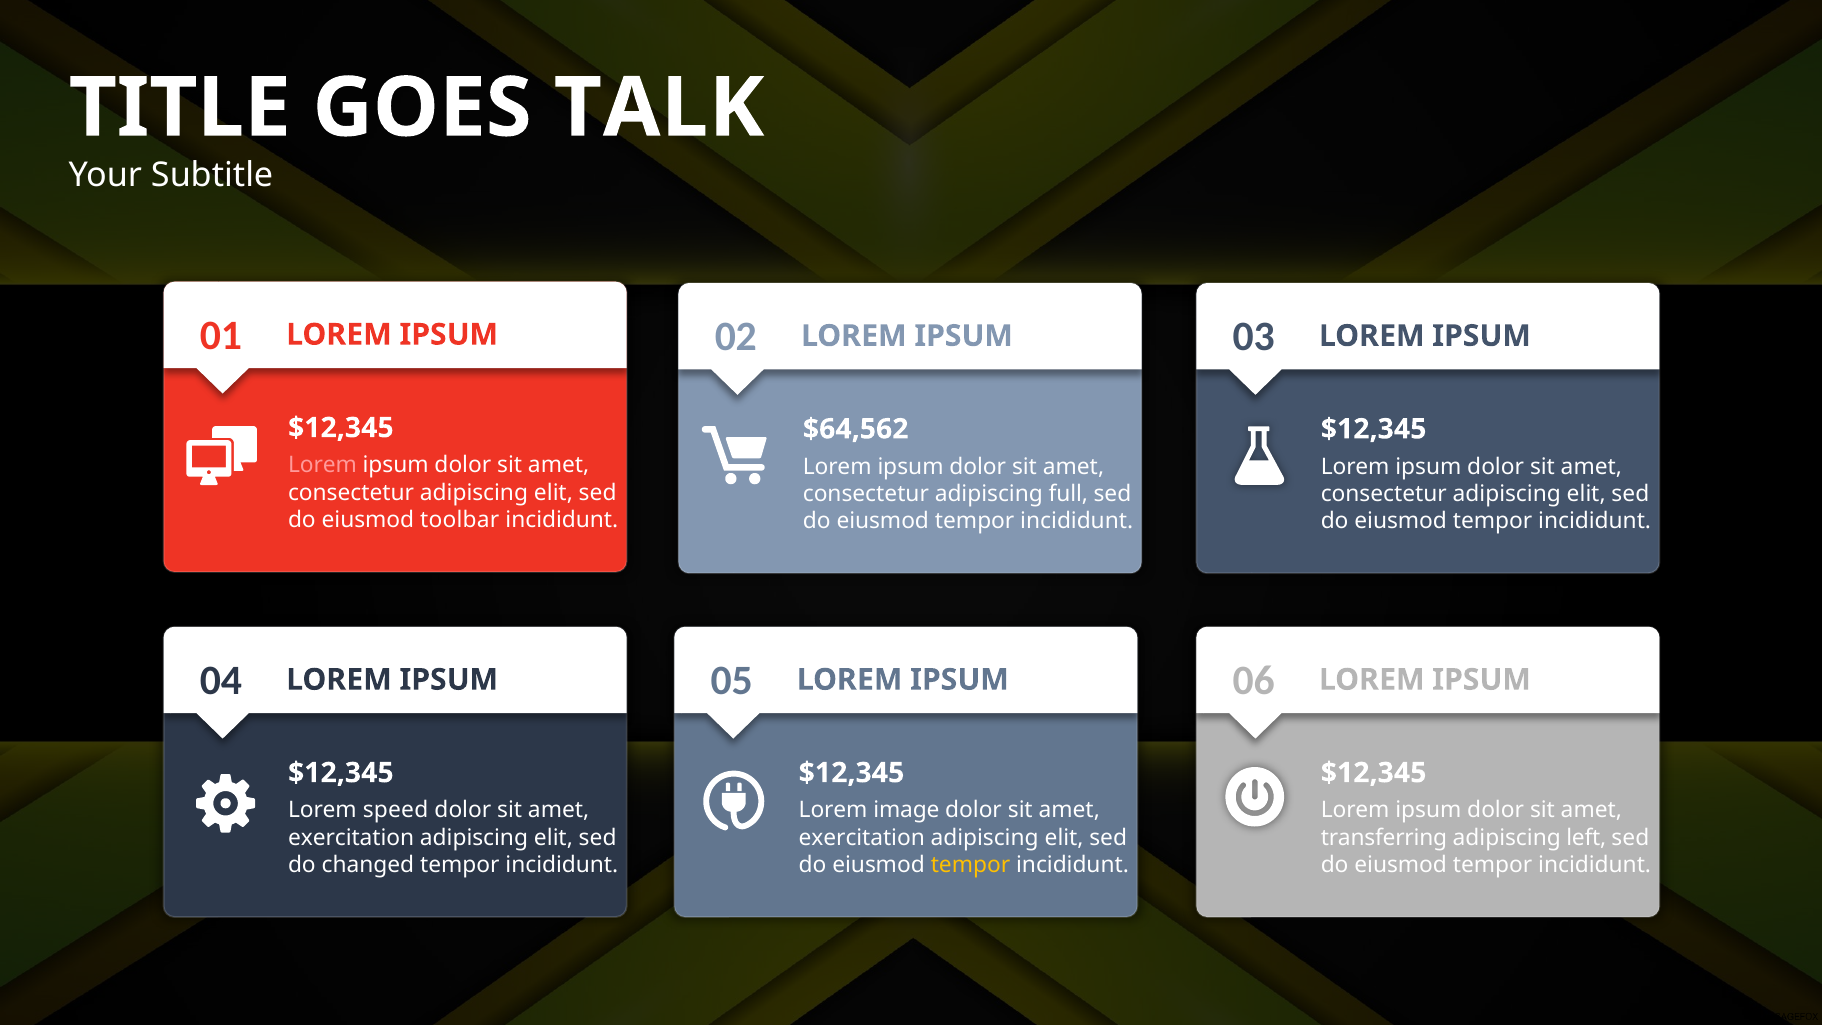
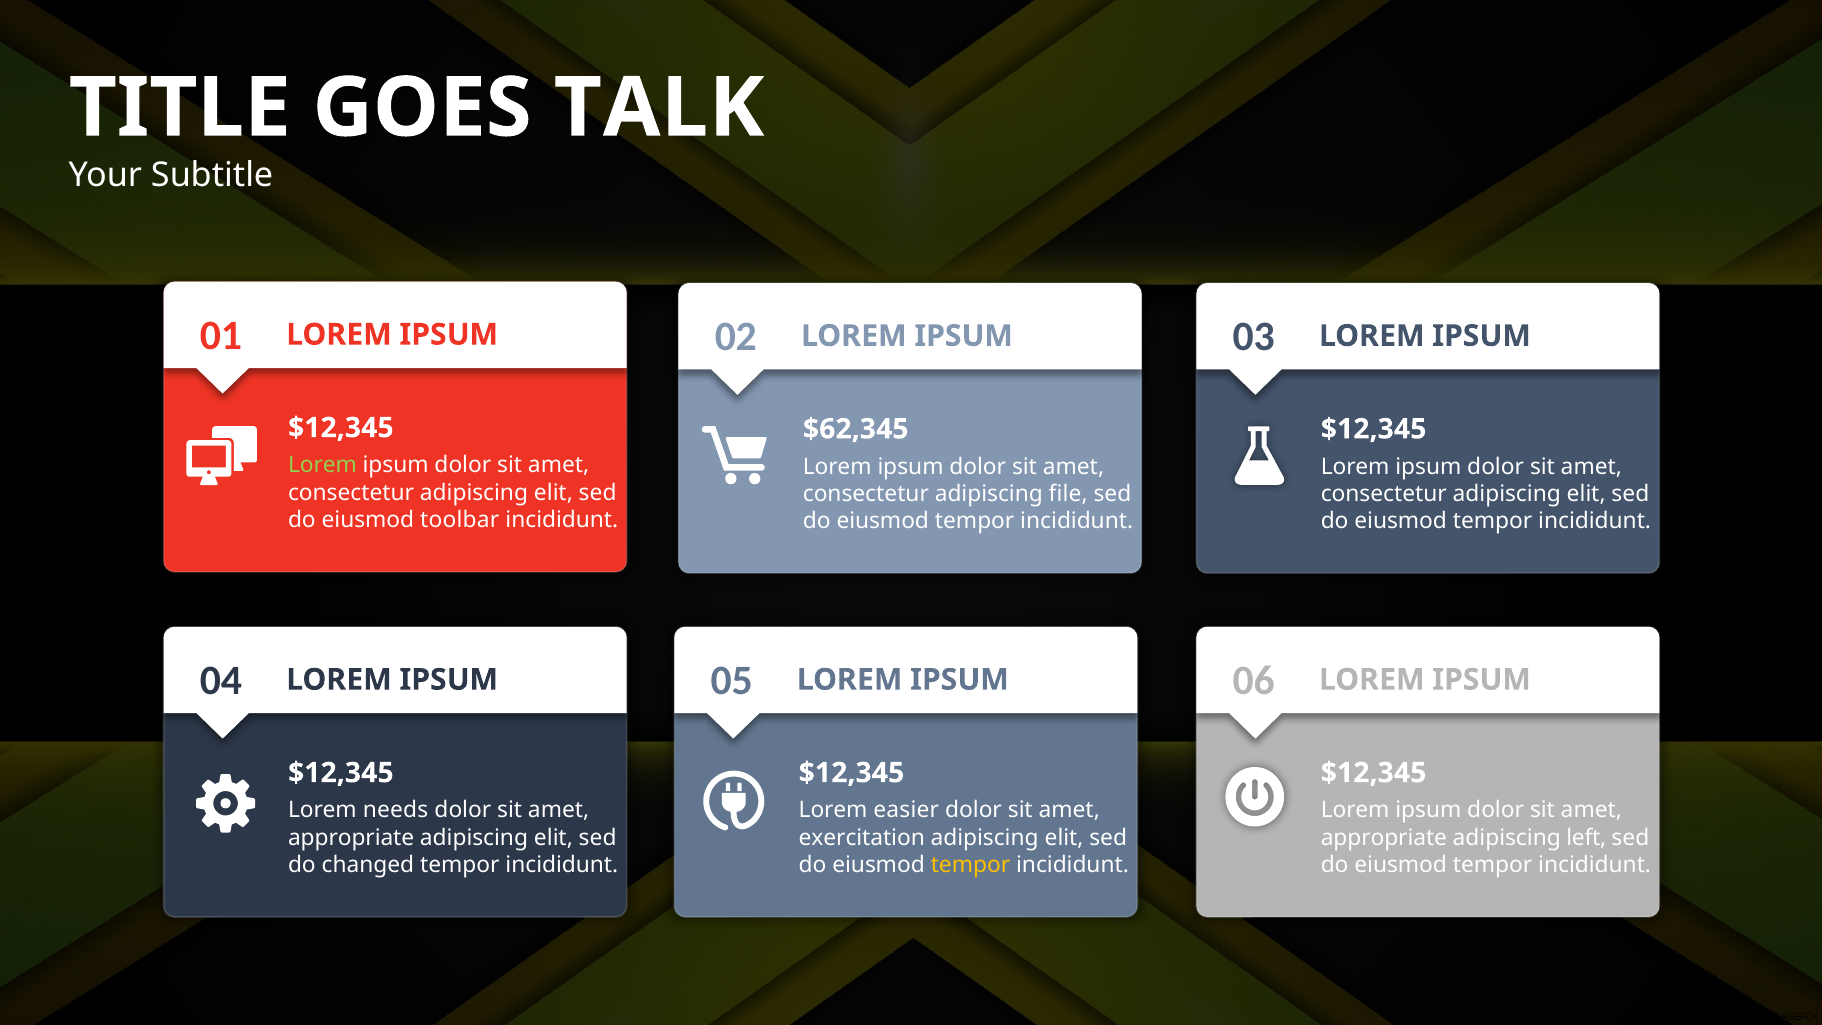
$64,562: $64,562 -> $62,345 (856, 429)
Lorem colour: pink -> light green (322, 465)
full: full -> file (1068, 494)
speed: speed -> needs (396, 810)
image: image -> easier (906, 810)
exercitation: exercitation -> appropriate (351, 838)
transferring: transferring -> appropriate (1384, 838)
